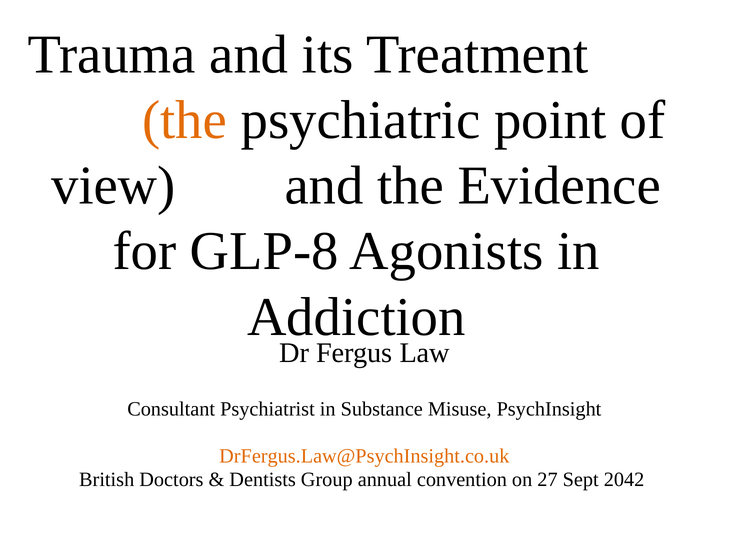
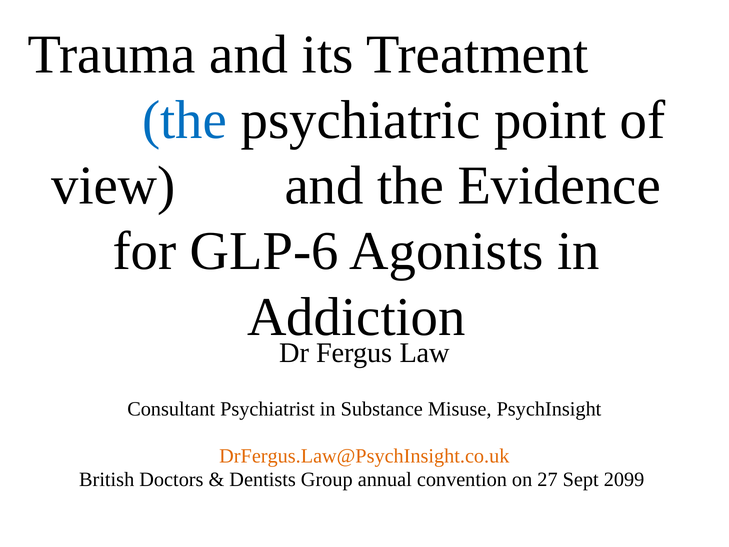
the colour: orange -> blue (185, 120)
GLP-8: GLP-8 -> GLP-6 (264, 251)
2042: 2042 -> 2099 (624, 479)
